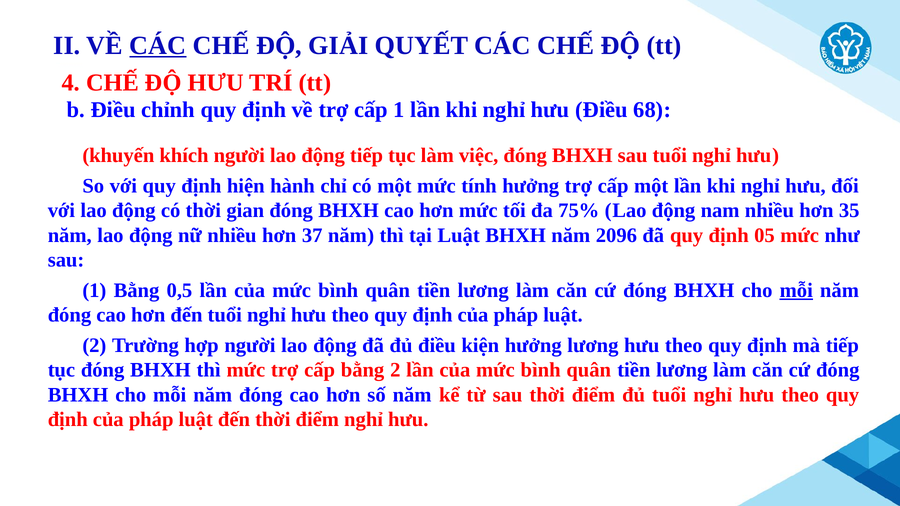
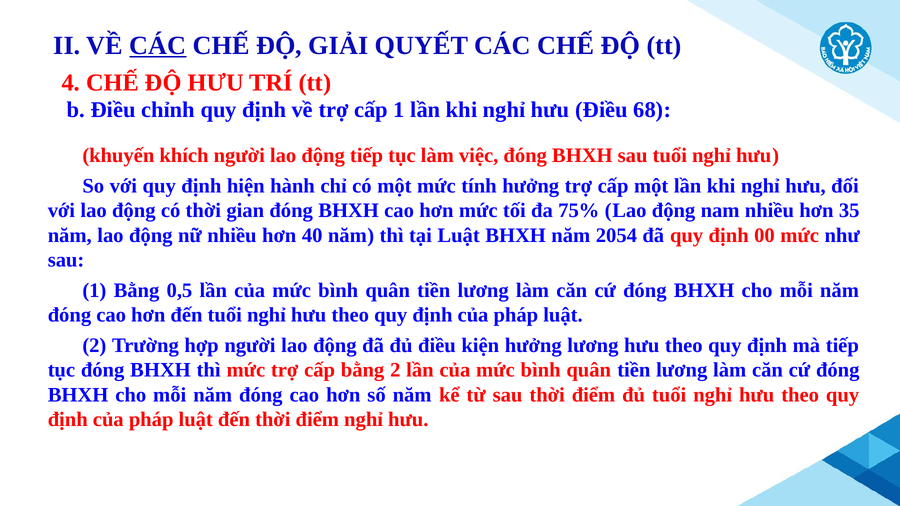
37: 37 -> 40 (312, 235)
2096: 2096 -> 2054 (616, 235)
05: 05 -> 00 (764, 235)
mỗi underline: present -> none (796, 290)
